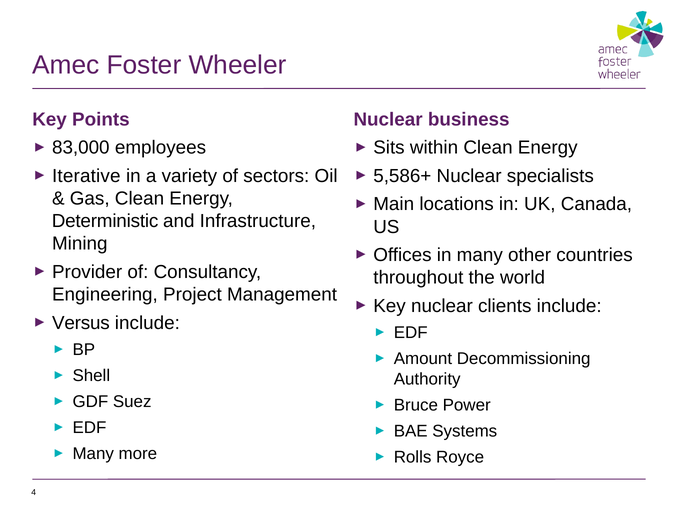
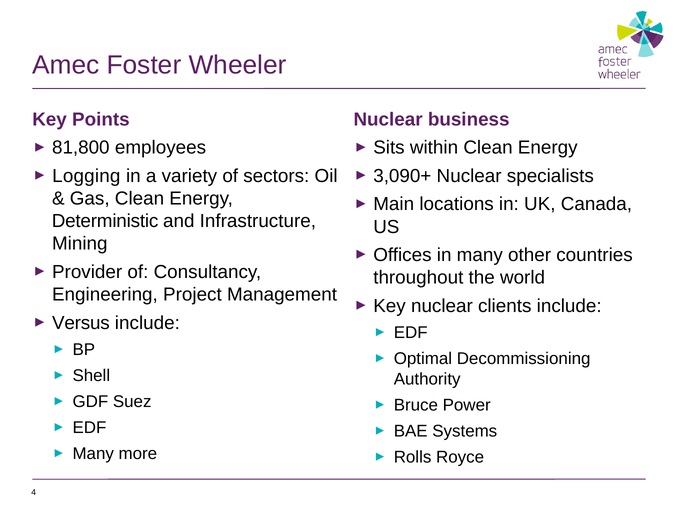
83,000: 83,000 -> 81,800 (81, 148)
Iterative: Iterative -> Logging (86, 176)
5,586+: 5,586+ -> 3,090+ (402, 176)
Amount: Amount -> Optimal (423, 359)
